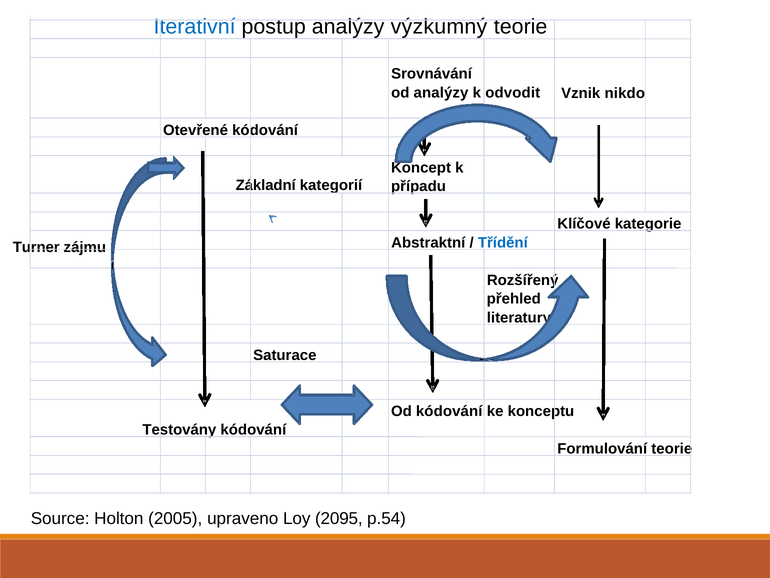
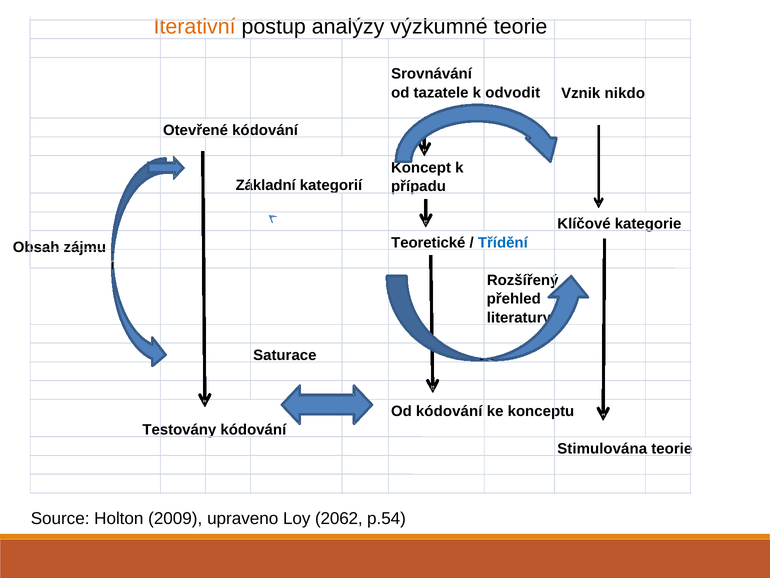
Iterativní colour: blue -> orange (195, 27)
výzkumný: výzkumný -> výzkumné (439, 27)
od analýzy: analýzy -> tazatele (441, 93)
Abstraktní: Abstraktní -> Teoretické (428, 242)
Turner: Turner -> Obsah (36, 247)
Formulování: Formulování -> Stimulována (602, 448)
2005: 2005 -> 2009 (175, 518)
2095: 2095 -> 2062 (339, 518)
